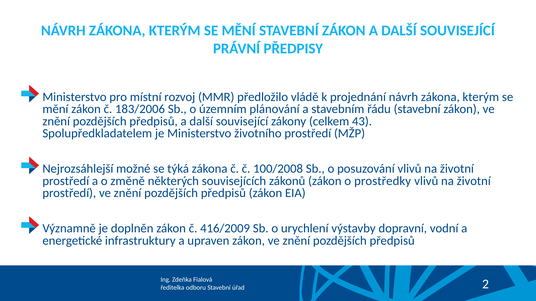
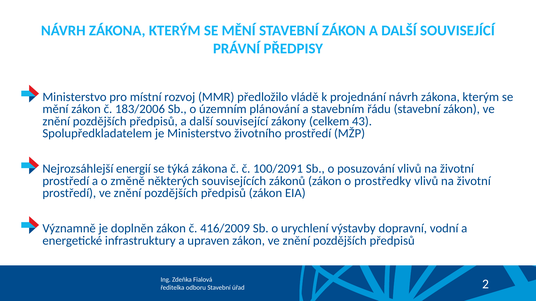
možné: možné -> energií (133, 169)
100/2008: 100/2008 -> 100/2091 (278, 169)
